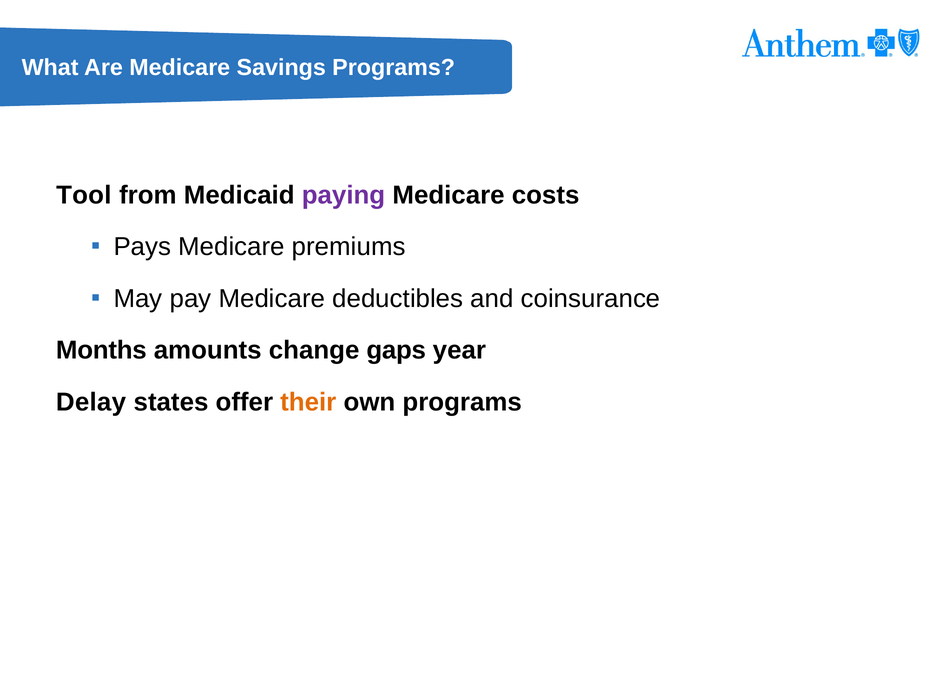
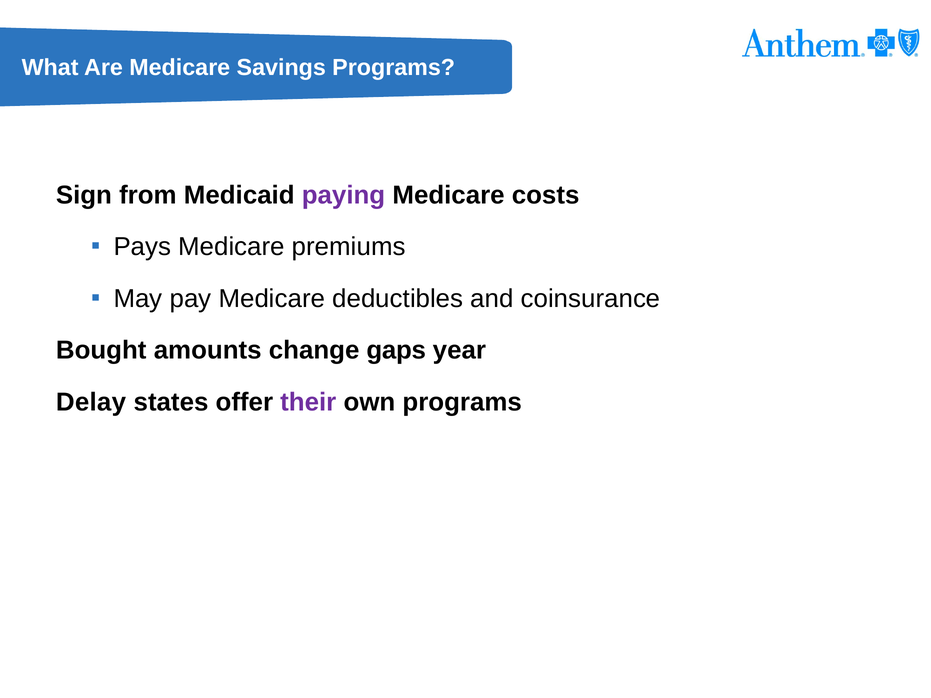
Tool: Tool -> Sign (84, 195)
Months: Months -> Bought (101, 350)
their colour: orange -> purple (308, 402)
